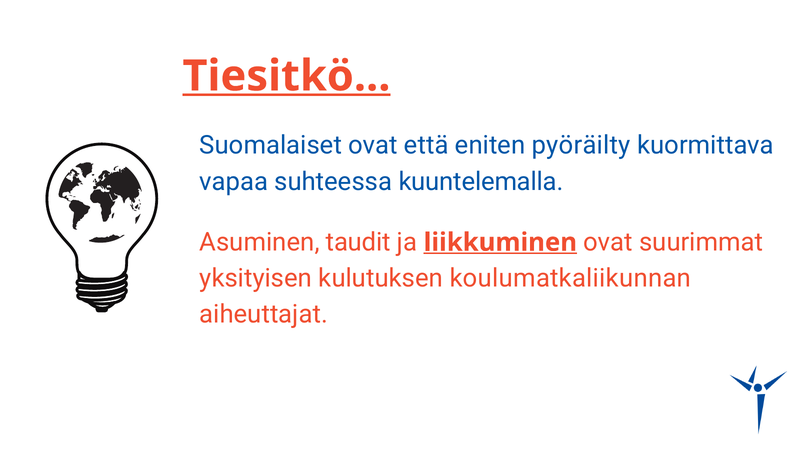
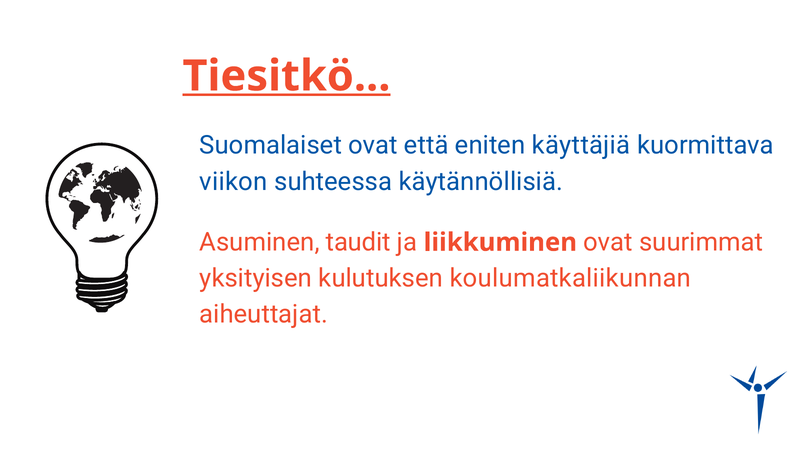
pyöräilty: pyöräilty -> käyttäjiä (581, 146)
vapaa: vapaa -> viikon (234, 182)
kuuntelemalla: kuuntelemalla -> käytännöllisiä (481, 182)
liikkuminen underline: present -> none (500, 242)
